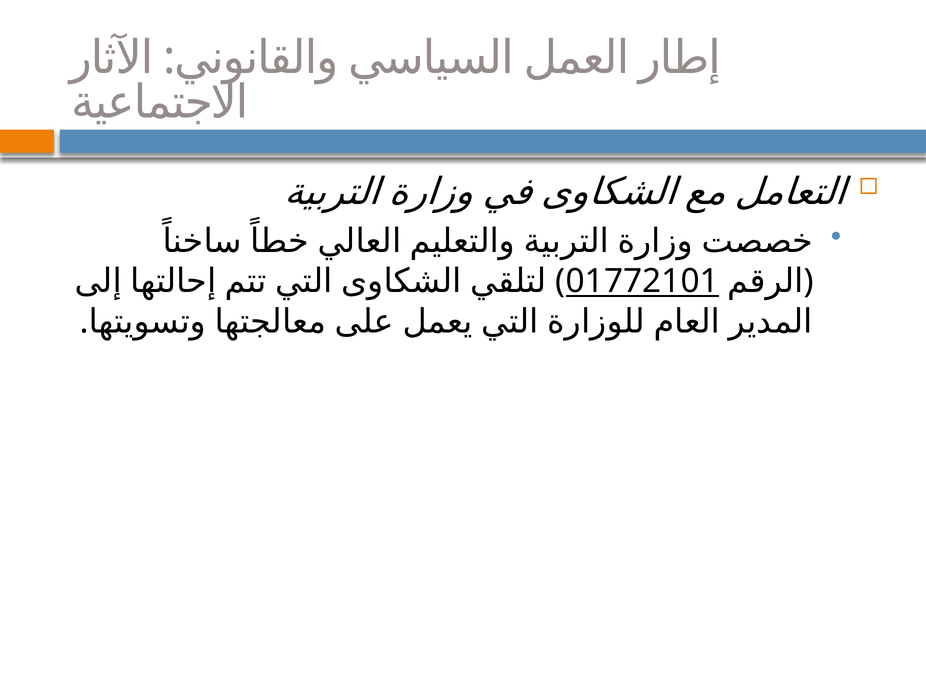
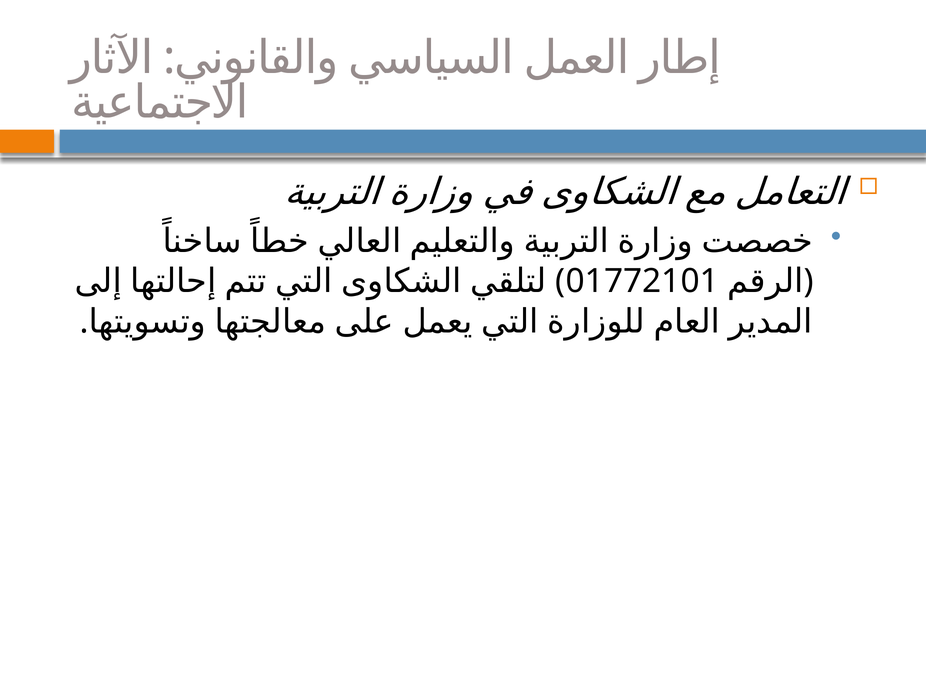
01772101 underline: present -> none (642, 281)
